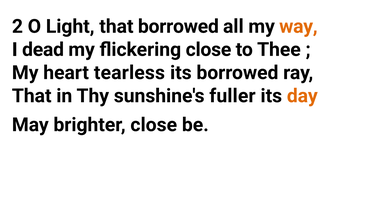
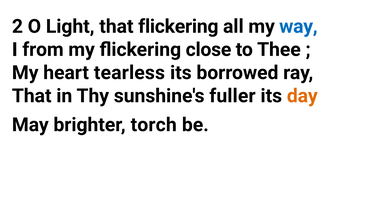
that borrowed: borrowed -> flickering (178, 26)
way colour: orange -> blue (298, 26)
dead: dead -> from (43, 50)
brighter close: close -> torch (154, 125)
